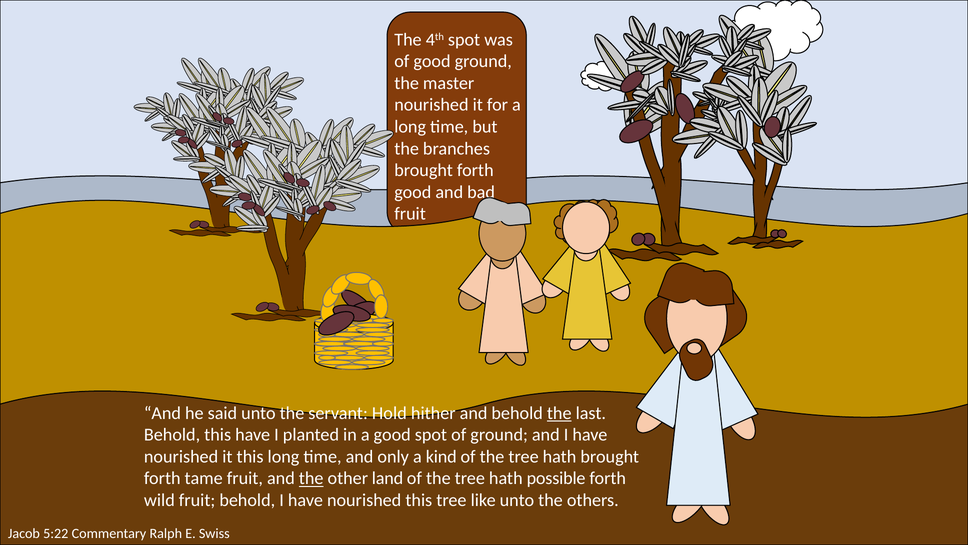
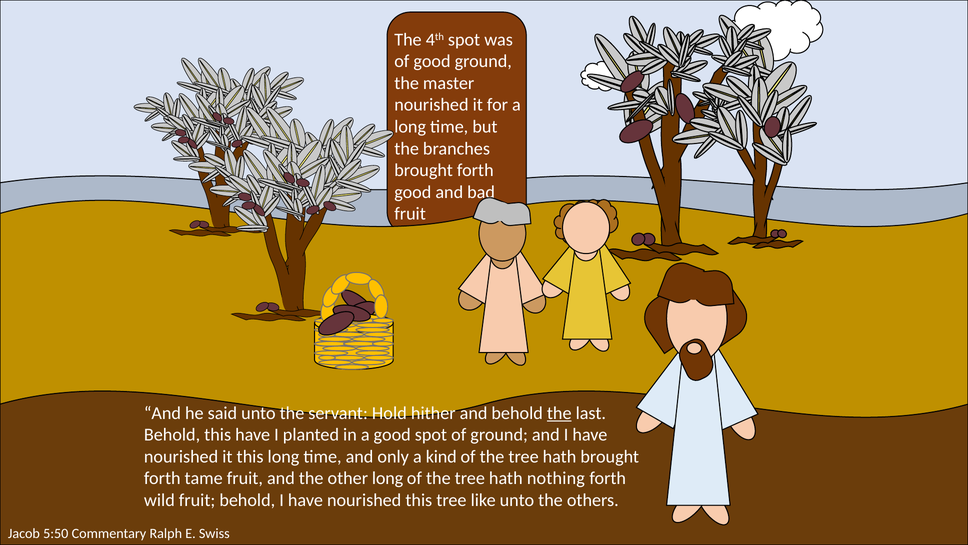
the underline: present -> none (311, 478)
other land: land -> long (388, 478)
possible: possible -> nothing (556, 478)
5:22: 5:22 -> 5:50 (56, 533)
